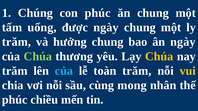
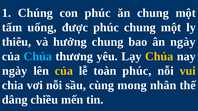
được ngày: ngày -> phúc (106, 28)
trăm: trăm -> thiêu (17, 42)
Chúa colour: light green -> light blue (38, 57)
trăm: trăm -> ngày (15, 71)
của colour: light blue -> yellow (64, 71)
toàn trăm: trăm -> phúc (137, 71)
phúc: phúc -> dâng (15, 100)
